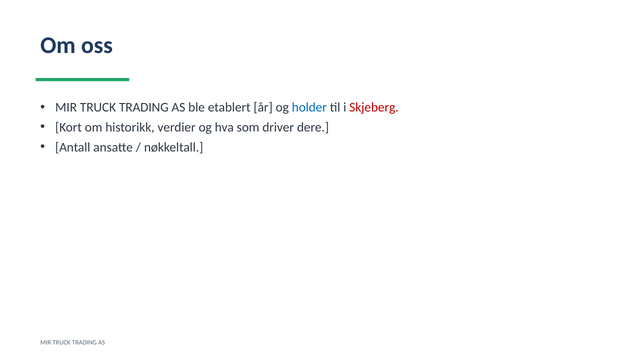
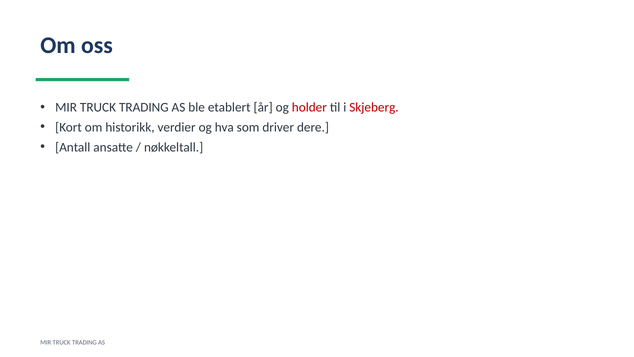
holder colour: blue -> red (309, 107)
